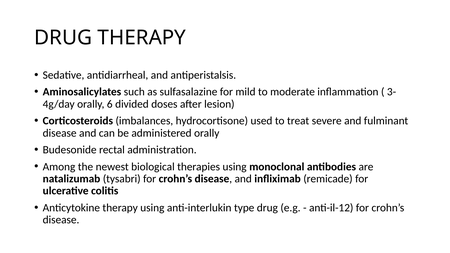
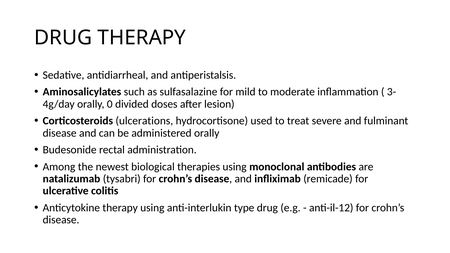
6: 6 -> 0 (110, 104)
imbalances: imbalances -> ulcerations (144, 121)
